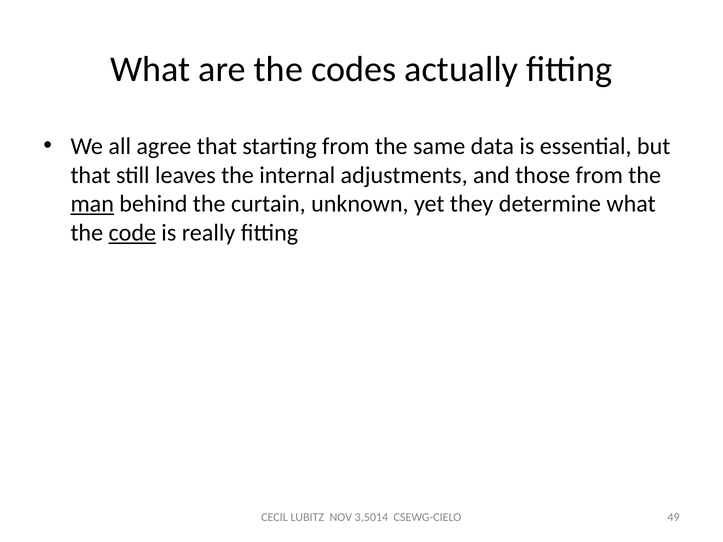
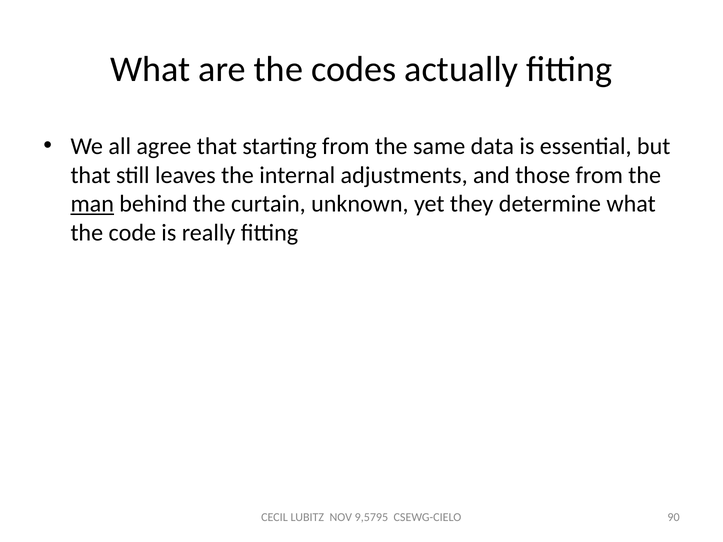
code underline: present -> none (132, 233)
3,5014: 3,5014 -> 9,5795 (371, 518)
49: 49 -> 90 (674, 518)
